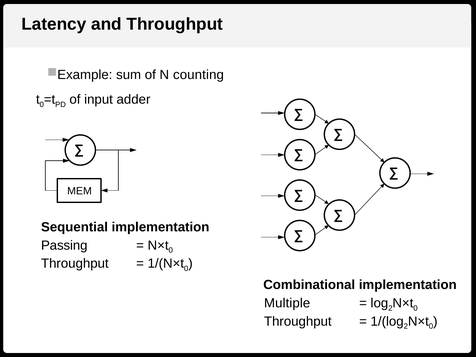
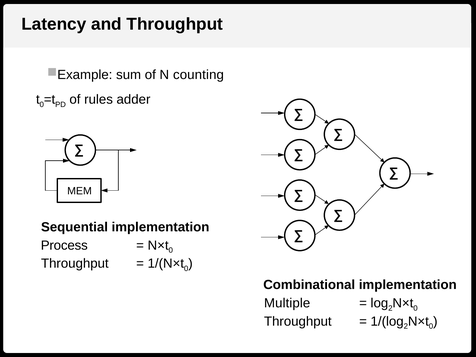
input: input -> rules (99, 100)
Passing: Passing -> Process (64, 245)
